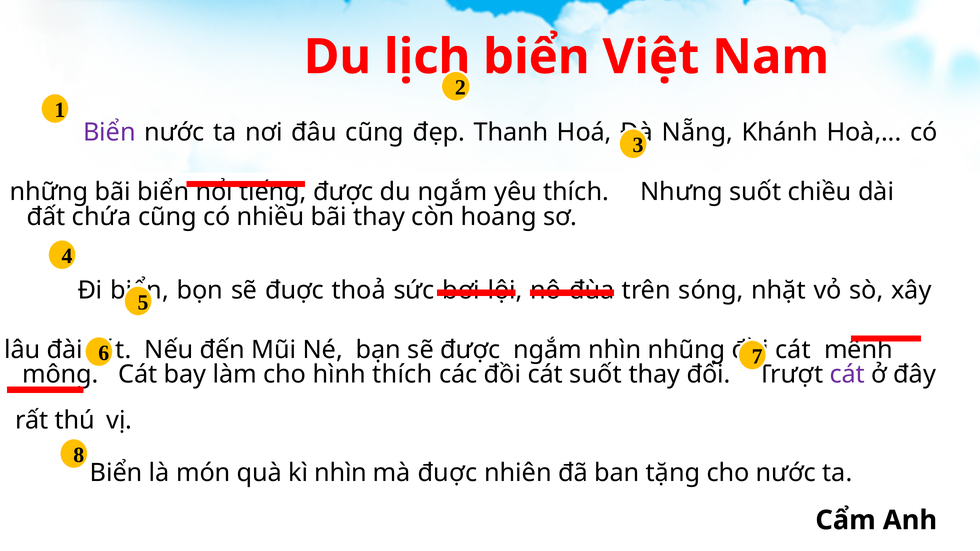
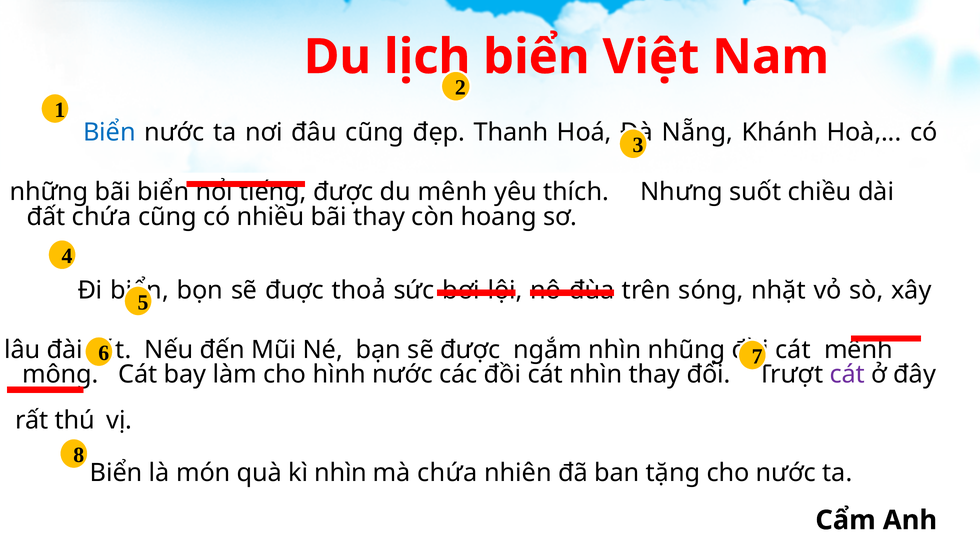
Biển colour: purple -> blue (109, 133)
du ngắm: ngắm -> mênh (452, 192)
hình thích: thích -> nước (402, 374)
cát suốt: suốt -> nhìn (596, 374)
mà đuợc: đuợc -> chứa (447, 473)
